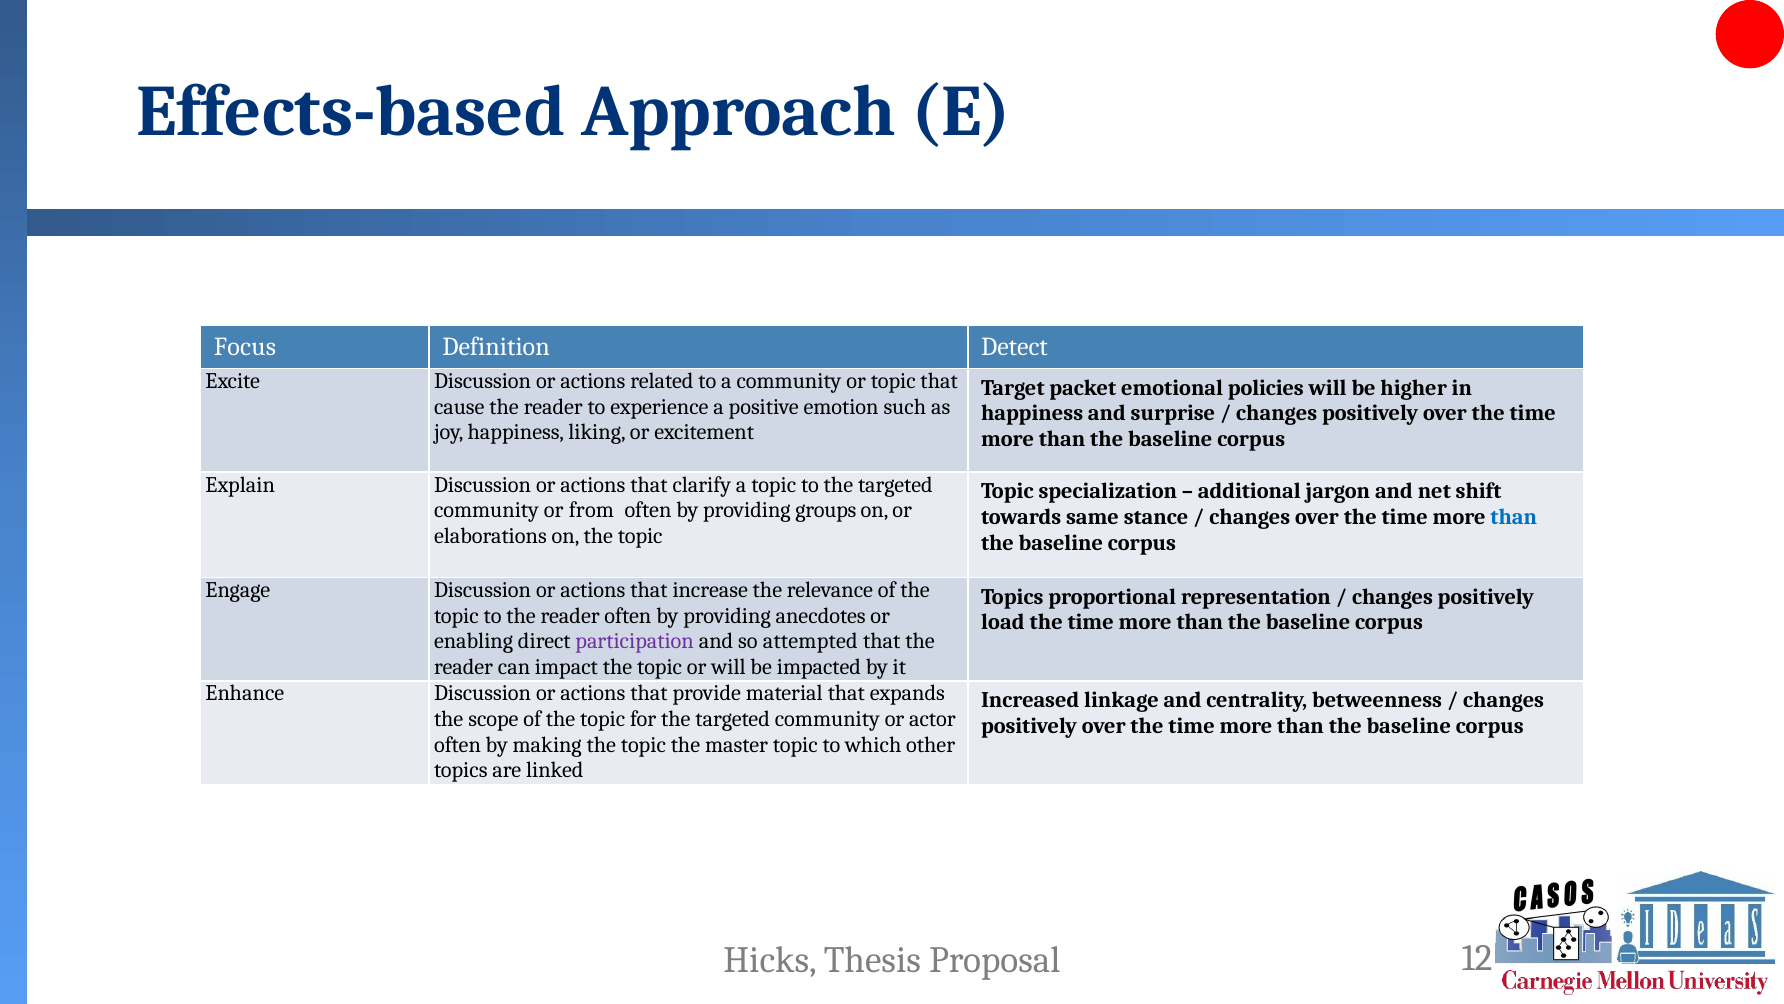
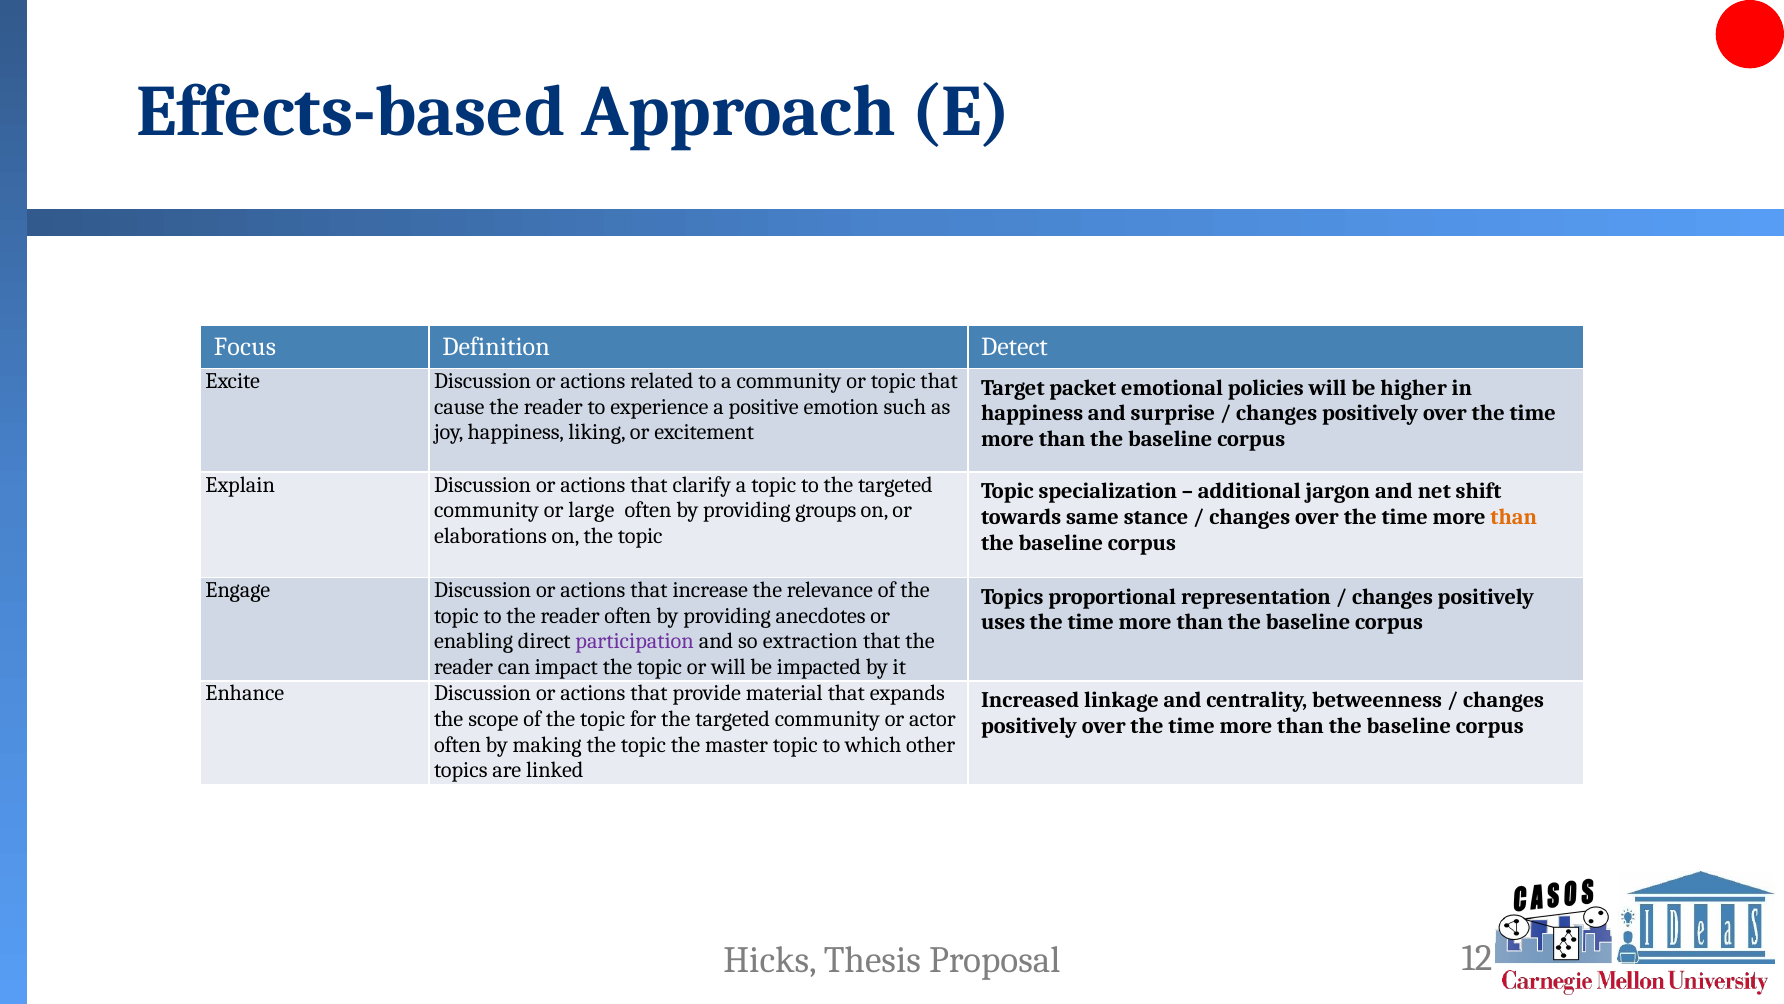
from: from -> large (591, 510)
than colour: blue -> orange (1514, 517)
load: load -> uses (1003, 622)
attempted: attempted -> extraction (810, 641)
